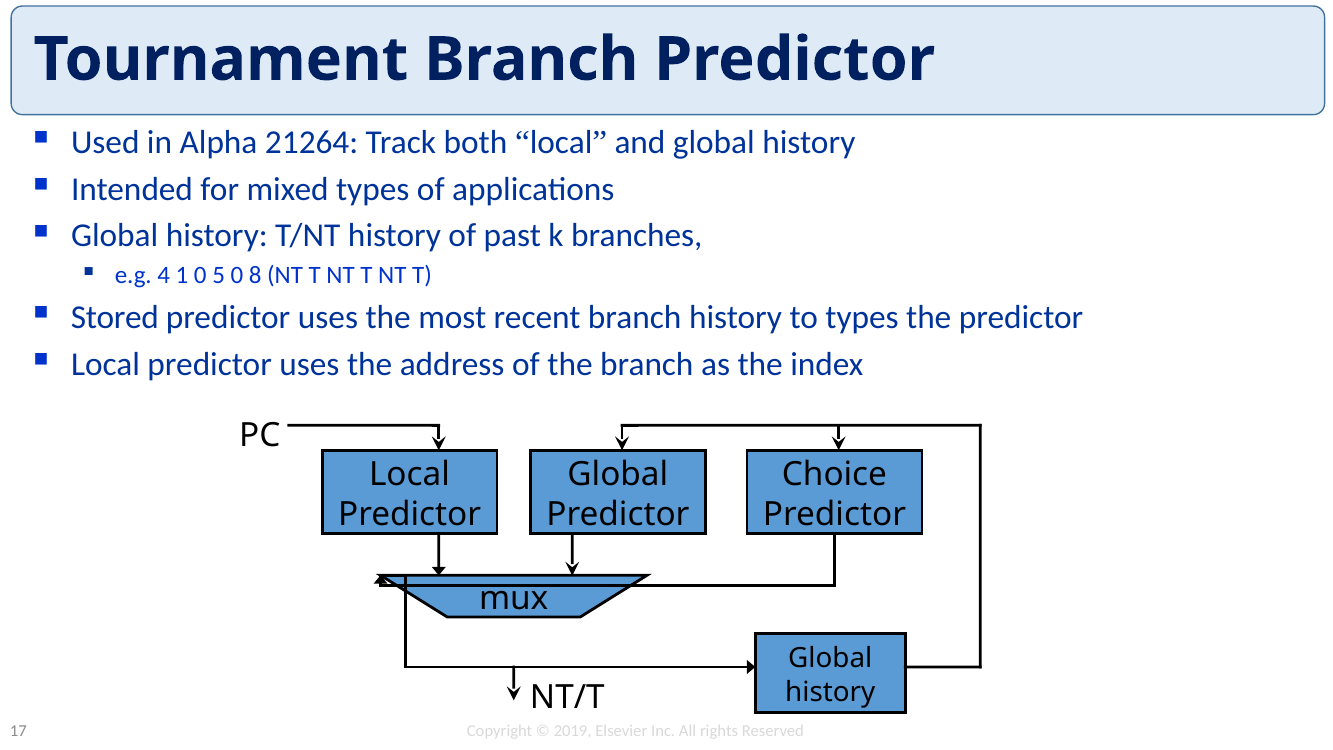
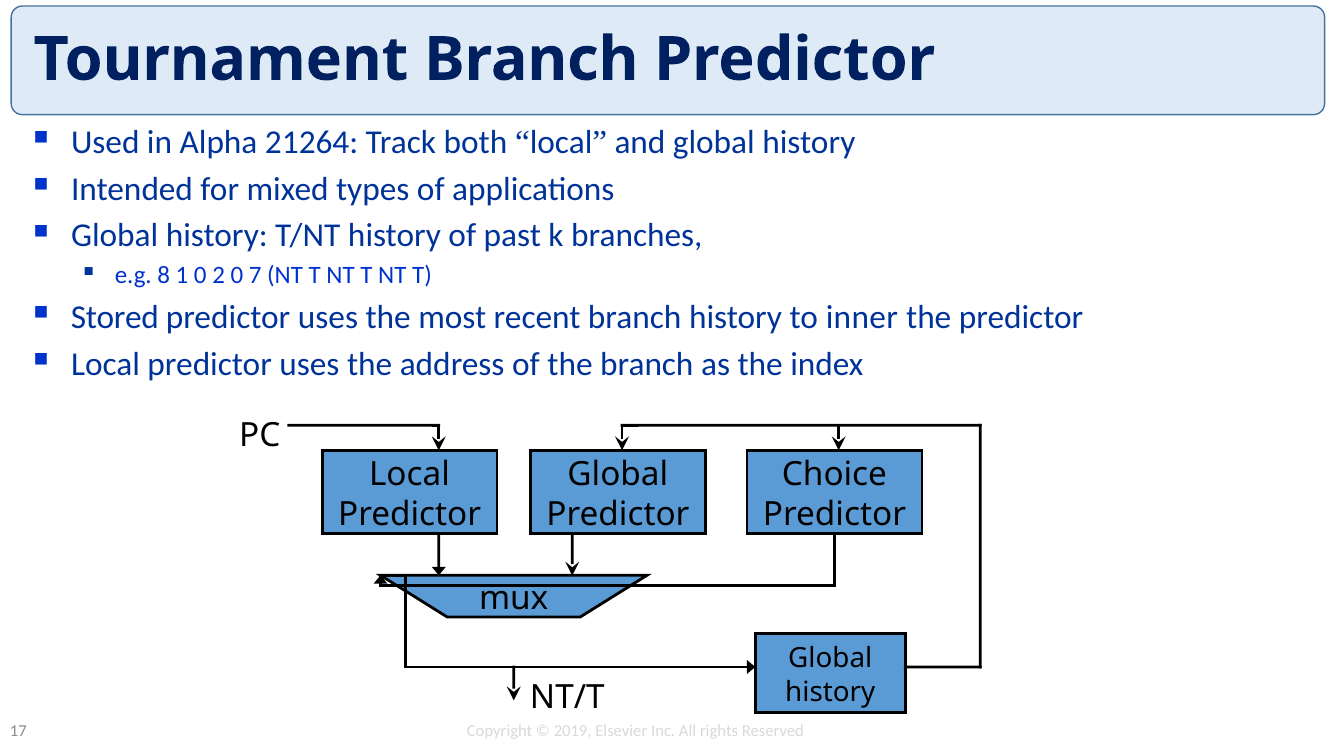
4: 4 -> 8 (164, 275)
5: 5 -> 2 (219, 275)
8: 8 -> 7 (255, 275)
to types: types -> inner (862, 317)
